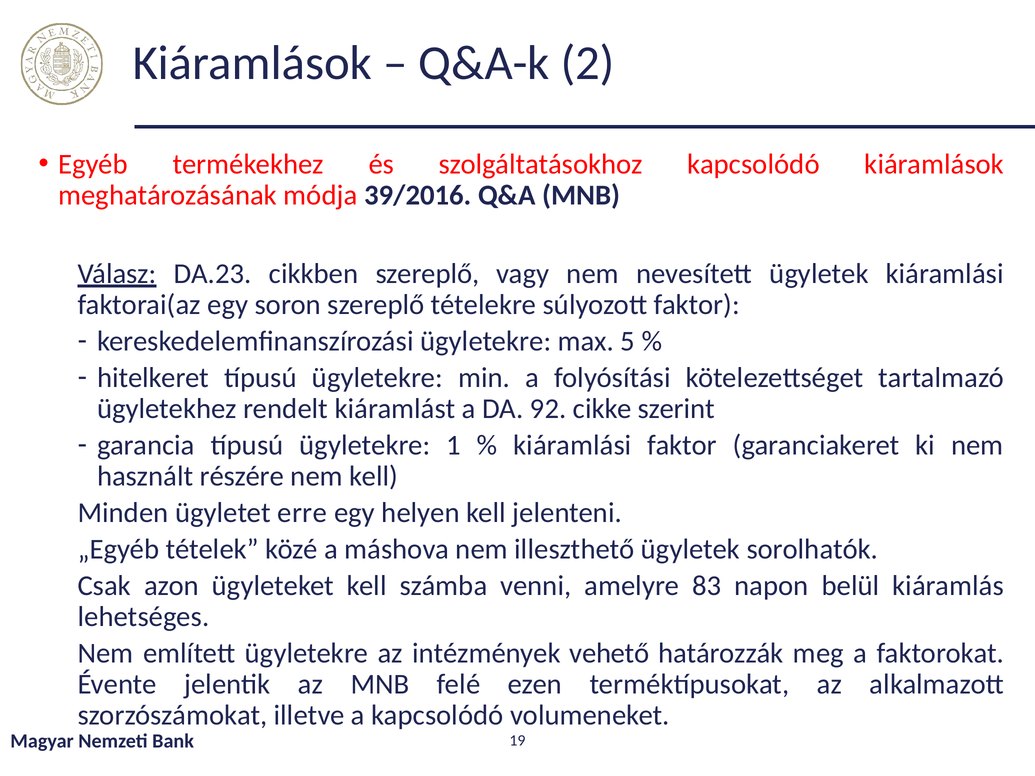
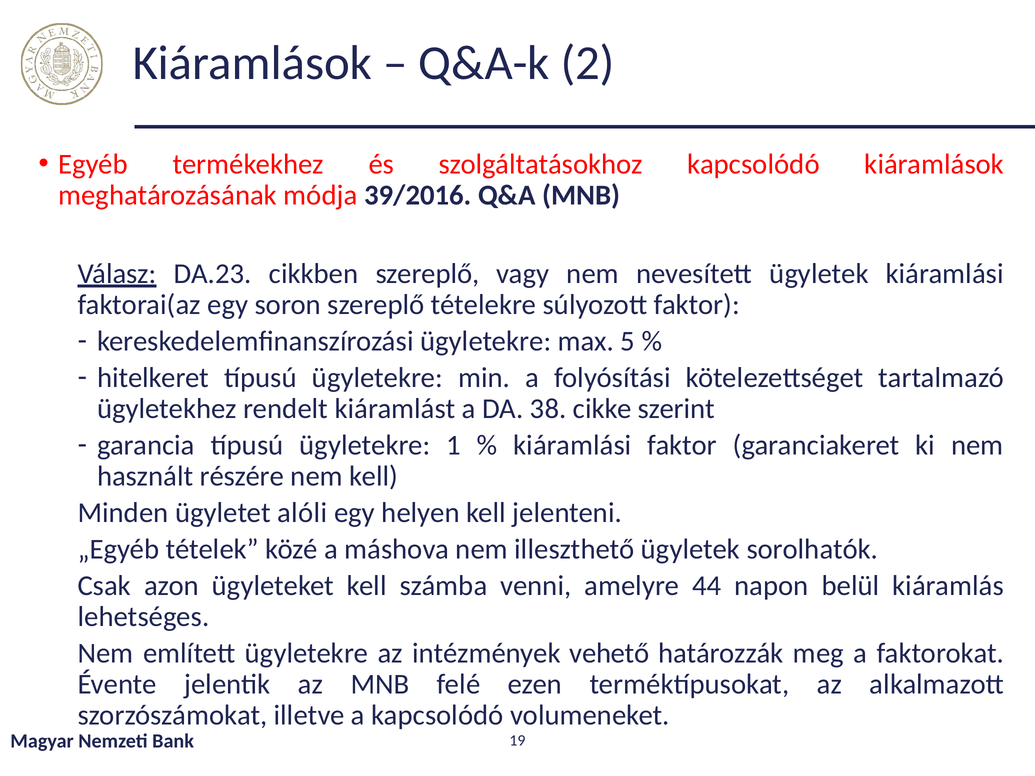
92: 92 -> 38 (548, 409)
erre: erre -> alóli (302, 513)
83: 83 -> 44 (707, 586)
